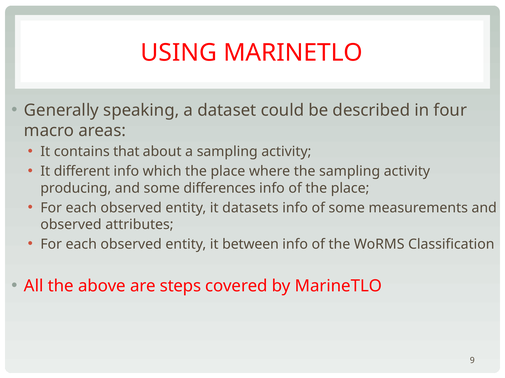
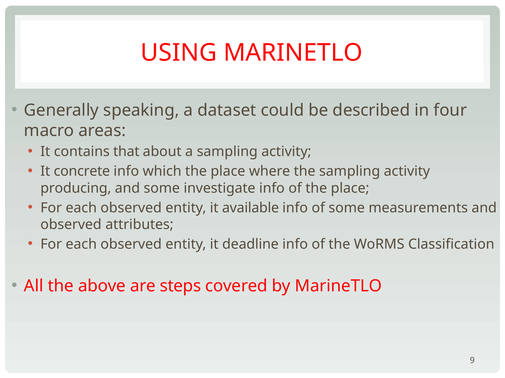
different: different -> concrete (82, 172)
differences: differences -> investigate (220, 188)
datasets: datasets -> available (251, 208)
between: between -> deadline (250, 245)
